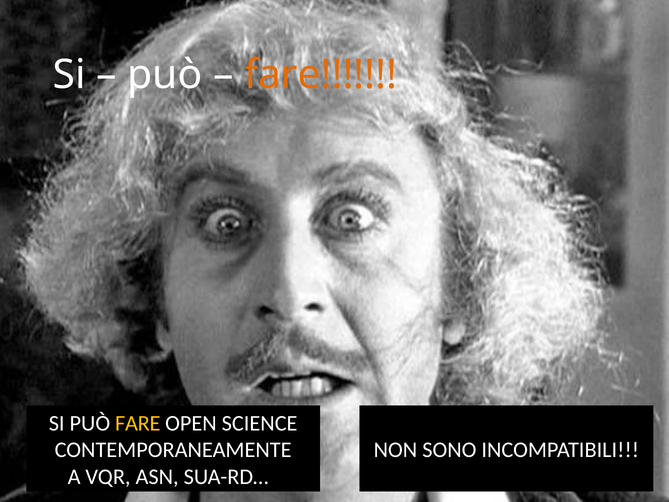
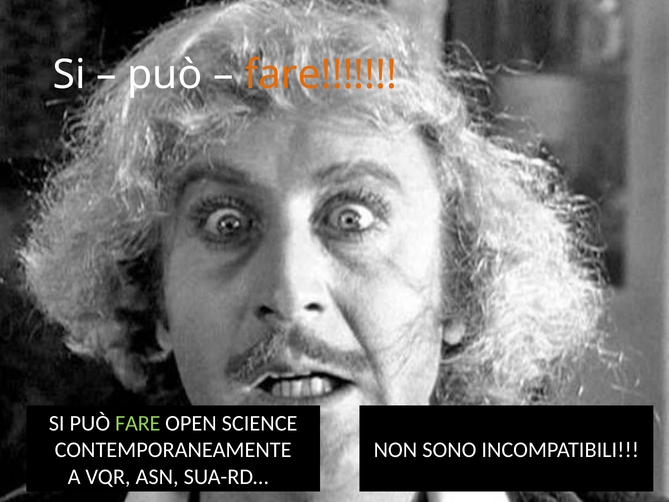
FARE colour: yellow -> light green (138, 423)
